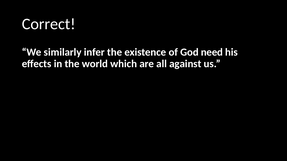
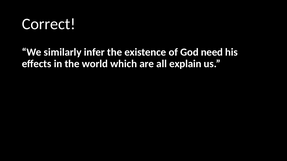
against: against -> explain (185, 64)
